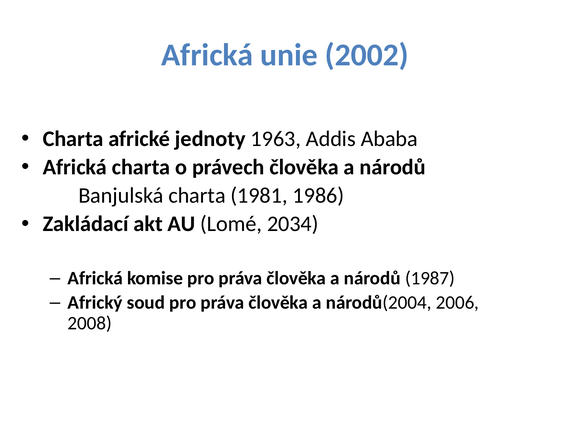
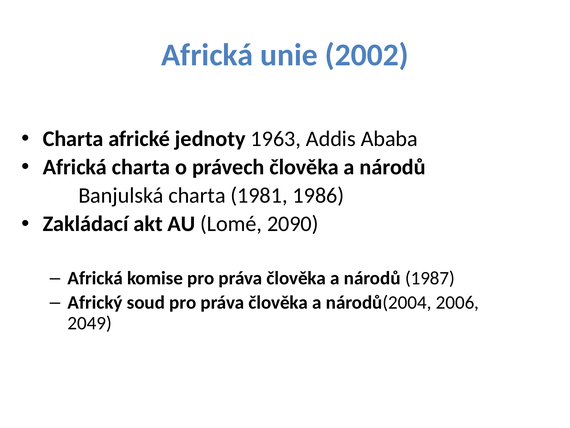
2034: 2034 -> 2090 (293, 224)
2008: 2008 -> 2049 (90, 323)
